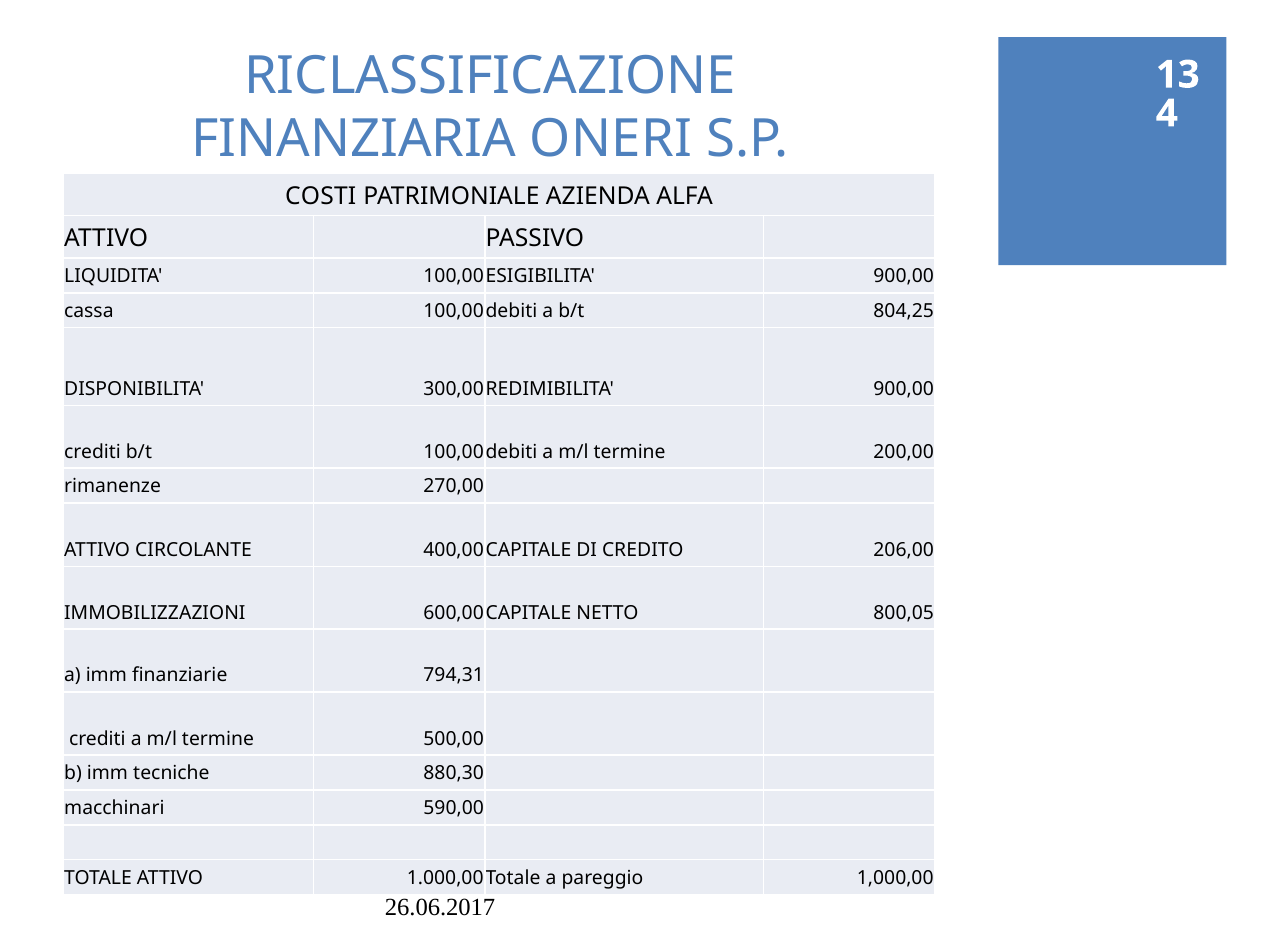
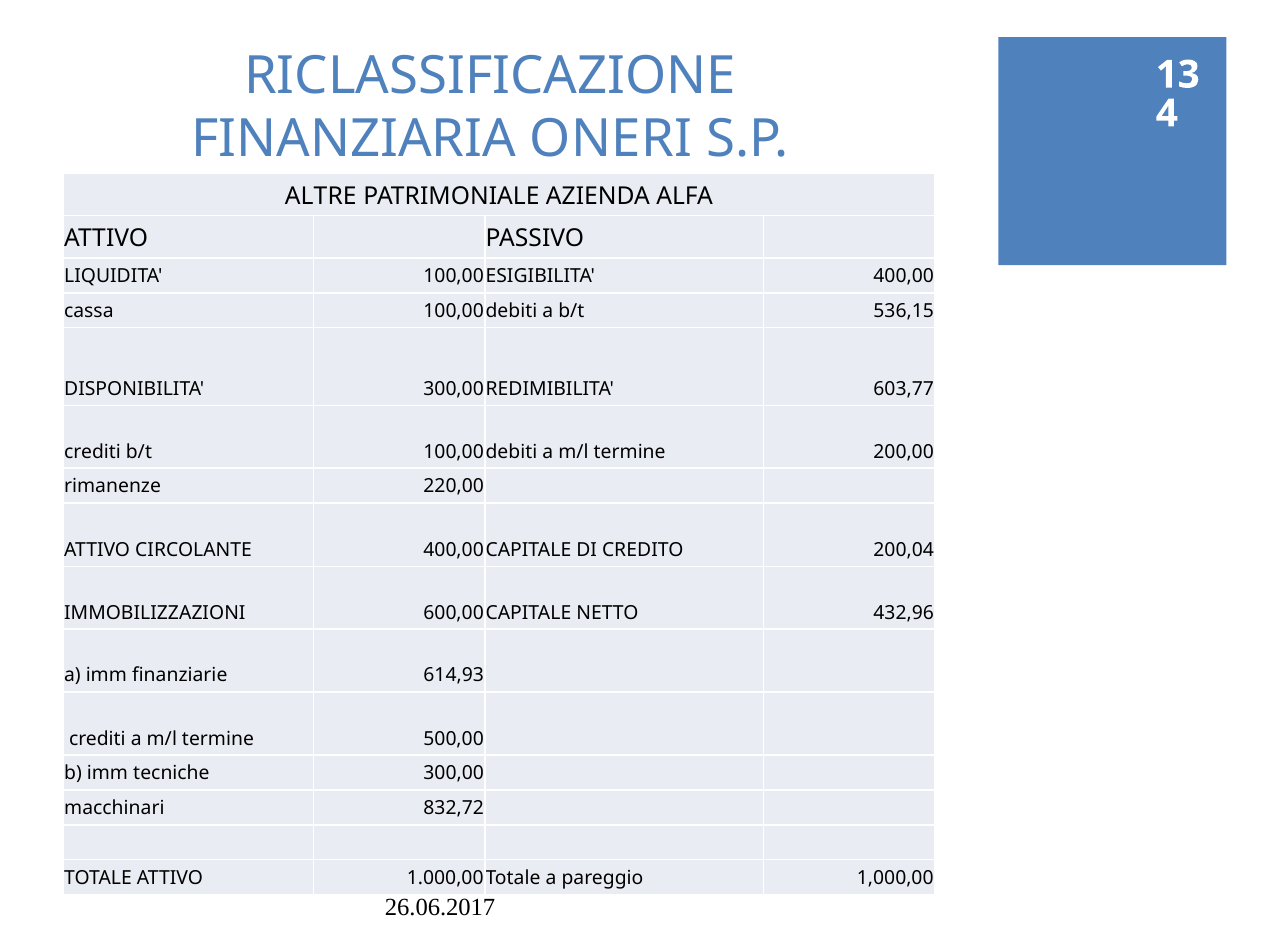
COSTI: COSTI -> ALTRE (321, 196)
900,00: 900,00 -> 400,00 (904, 276)
804,25: 804,25 -> 536,15 (904, 311)
900,00: 900,00 -> 603,77 (904, 389)
270,00: 270,00 -> 220,00 (454, 486)
206,00: 206,00 -> 200,04 (904, 550)
800,05: 800,05 -> 432,96 (904, 612)
794,31: 794,31 -> 614,93 (454, 675)
880,30: 880,30 -> 300,00 (454, 773)
590,00: 590,00 -> 832,72 (454, 808)
